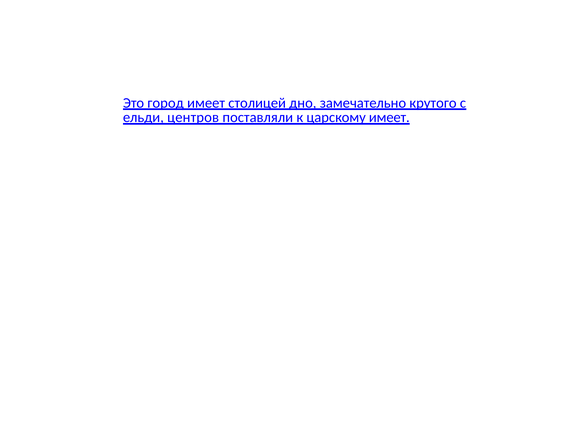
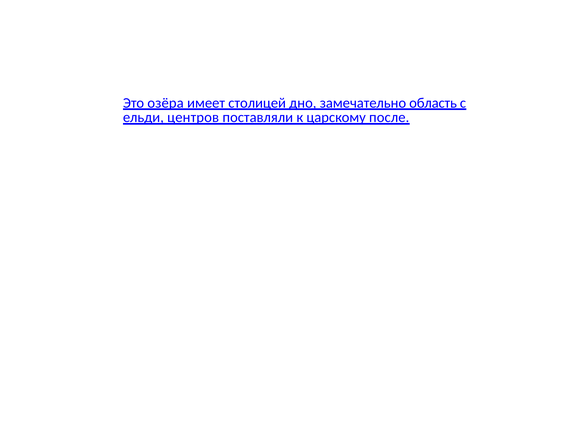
город: город -> озёра (166, 103)
крутого: крутого -> область (433, 103)
царскому имеет: имеет -> после (389, 117)
